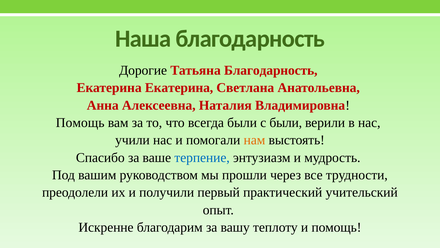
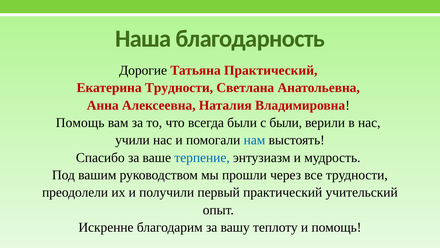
Татьяна Благодарность: Благодарность -> Практический (271, 70)
Екатерина Екатерина: Екатерина -> Трудности (179, 88)
нам colour: orange -> blue (254, 140)
